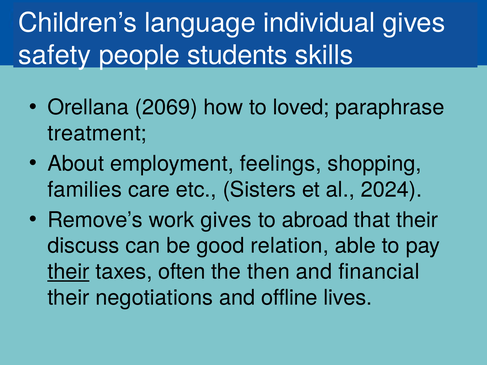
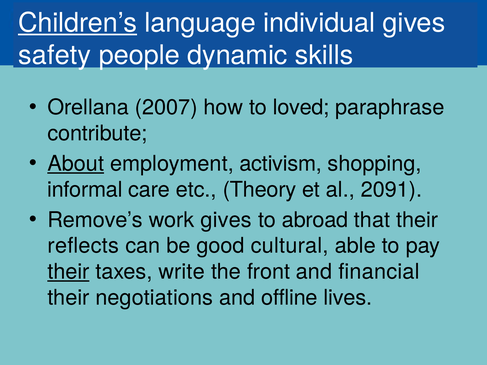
Children’s underline: none -> present (78, 23)
students: students -> dynamic (237, 55)
2069: 2069 -> 2007 (166, 107)
treatment: treatment -> contribute (97, 133)
About underline: none -> present (76, 164)
feelings: feelings -> activism (281, 164)
families: families -> informal (85, 190)
Sisters: Sisters -> Theory (259, 190)
2024: 2024 -> 2091 (392, 190)
discuss: discuss -> reflects (83, 246)
relation: relation -> cultural (290, 246)
often: often -> write (182, 272)
then: then -> front (269, 272)
